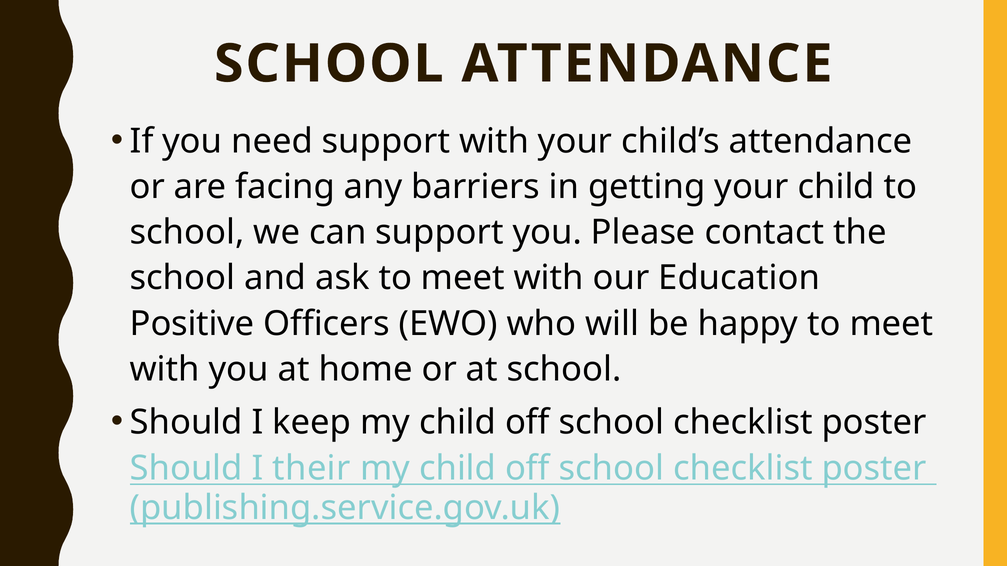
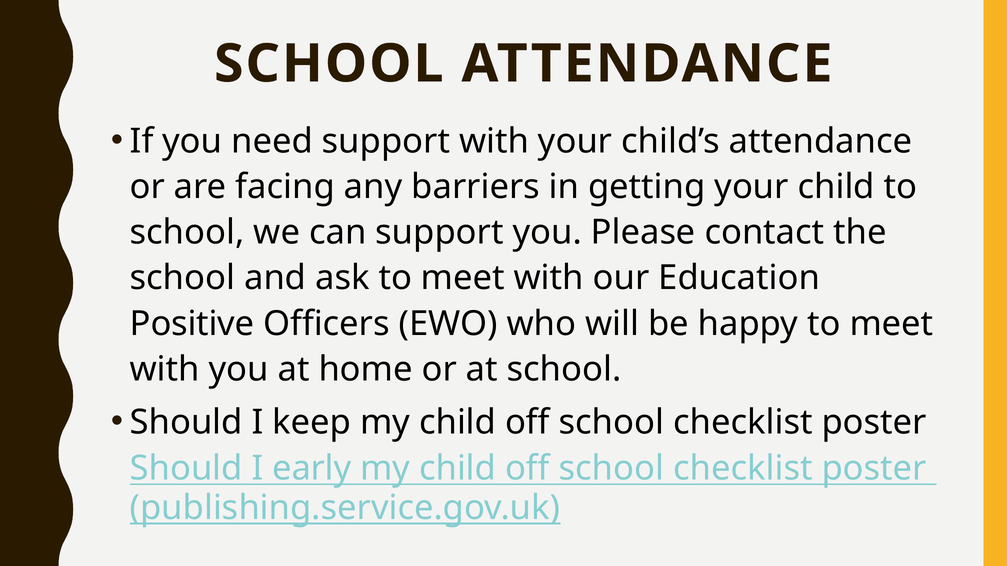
their: their -> early (312, 469)
